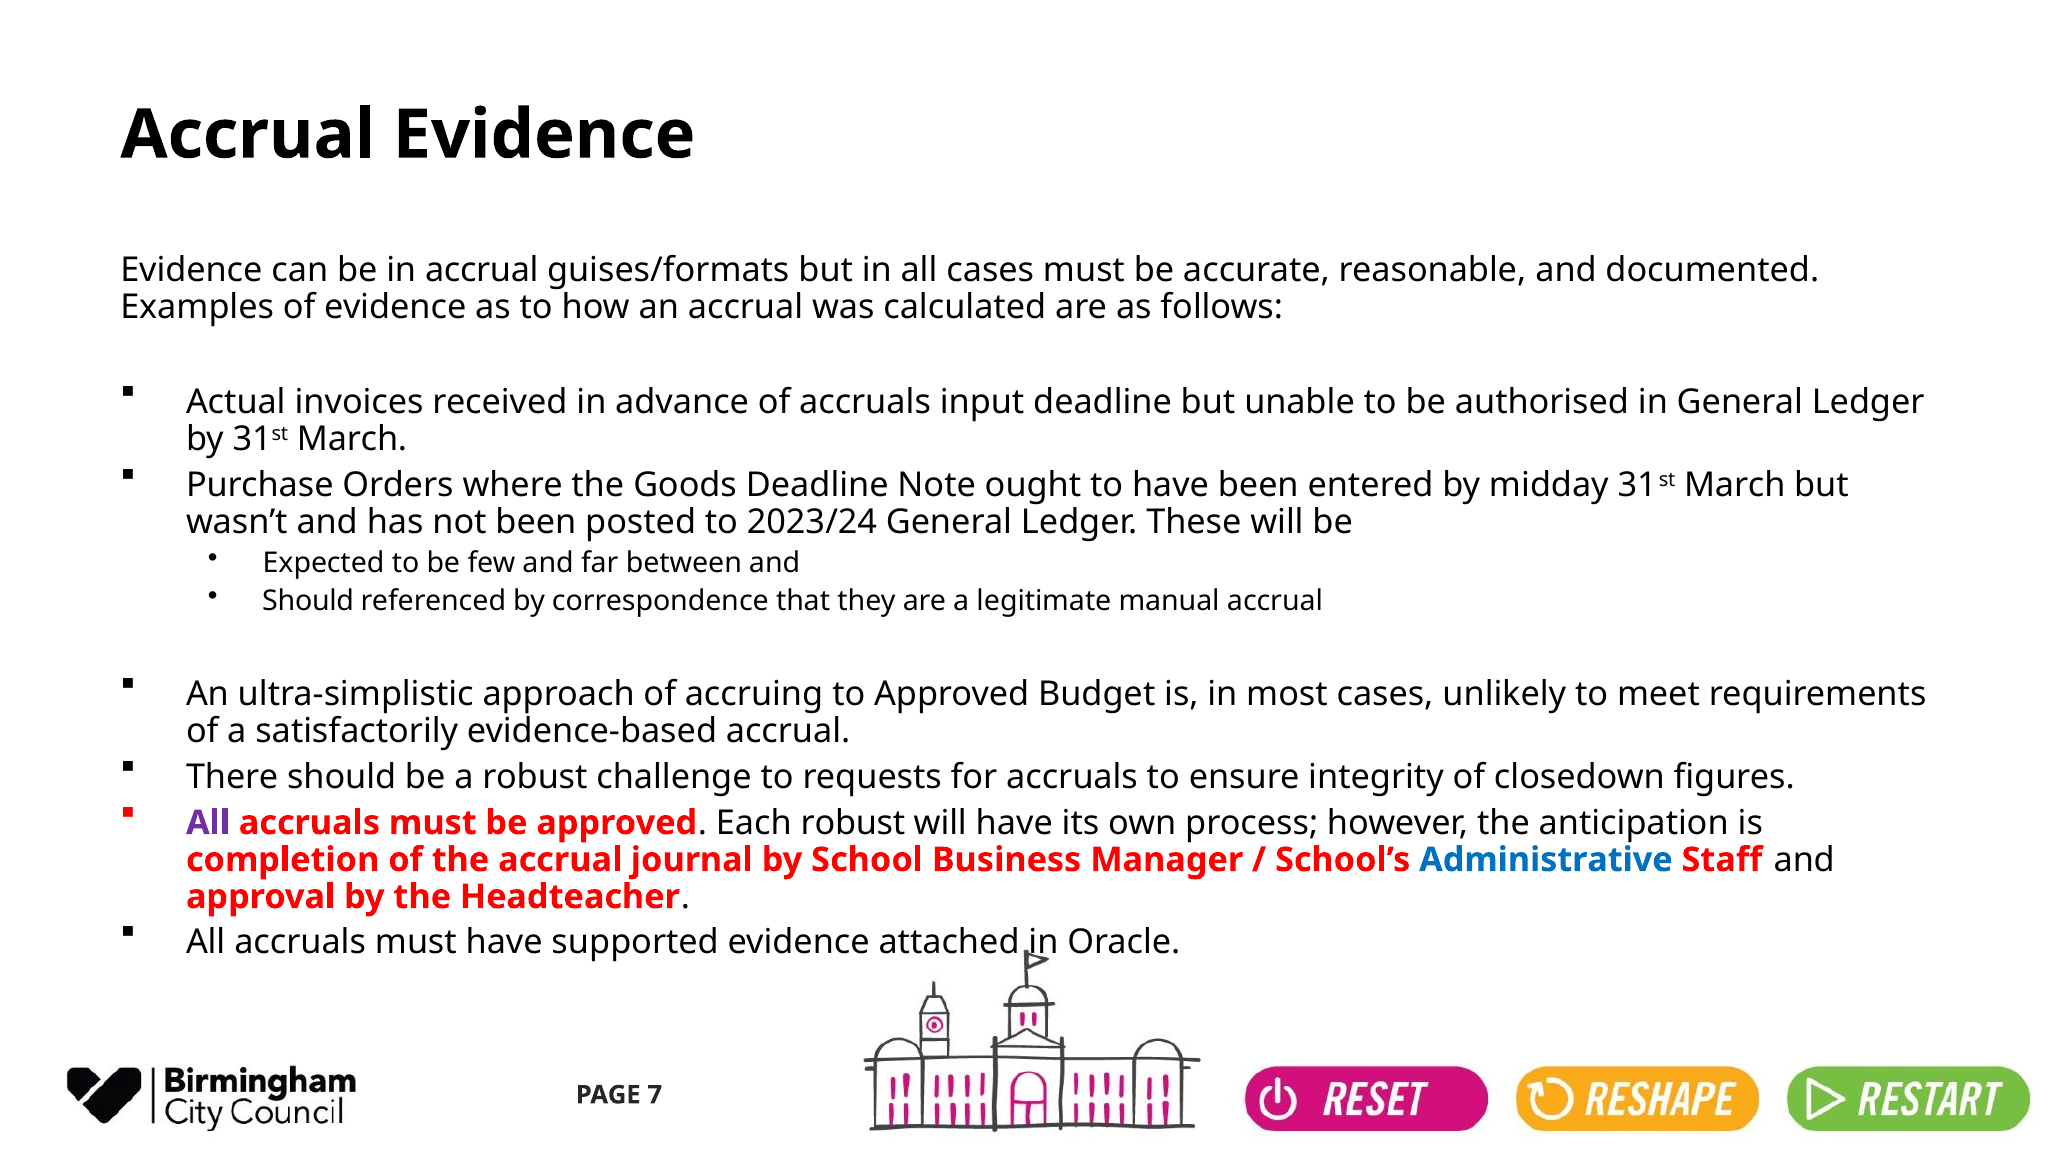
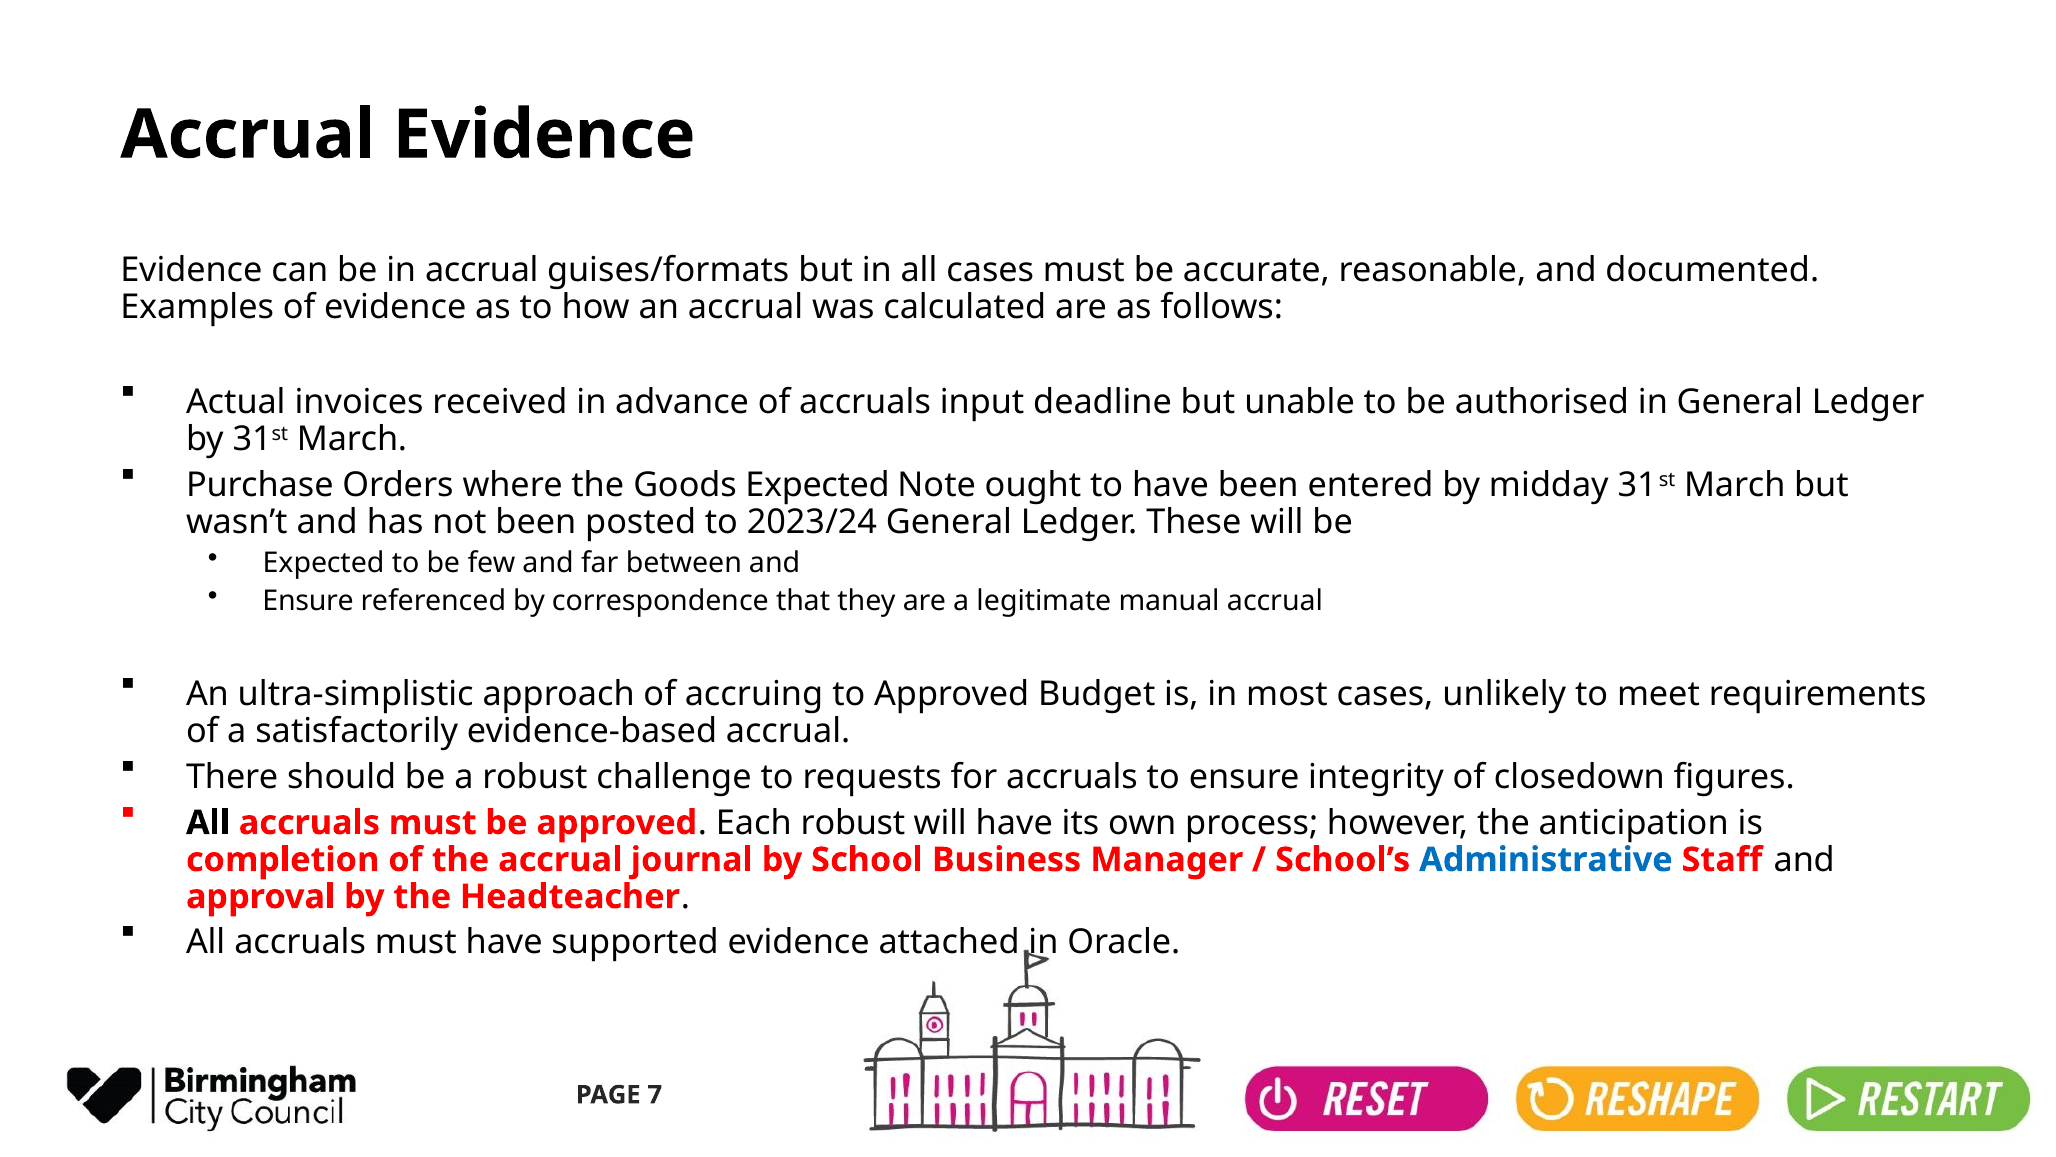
Goods Deadline: Deadline -> Expected (817, 485)
Should: Should -> Ensure (308, 601)
All colour: purple -> black (208, 823)
